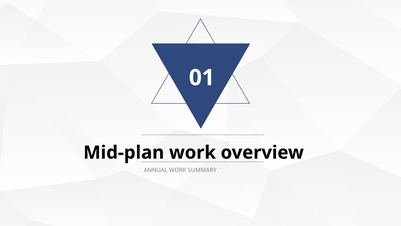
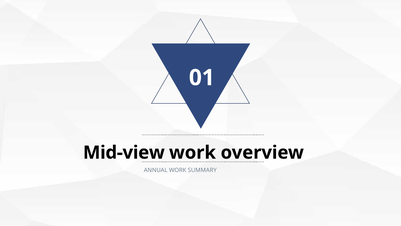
Mid-plan: Mid-plan -> Mid-view (124, 152)
